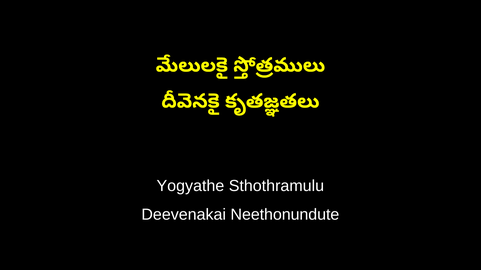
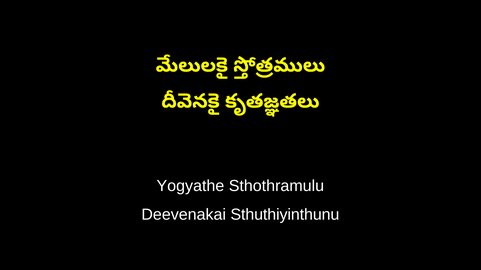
Neethonundute: Neethonundute -> Sthuthiyinthunu (285, 215)
